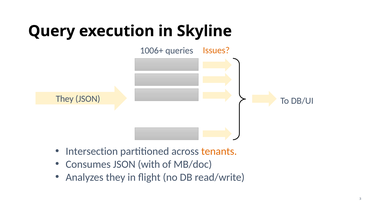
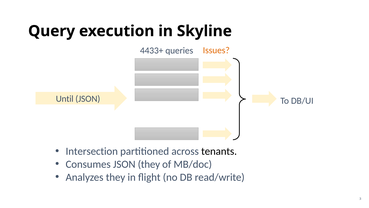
1006+: 1006+ -> 4433+ (152, 51)
They: They -> Until (65, 99)
tenants colour: orange -> black (219, 151)
JSON with: with -> they (149, 164)
